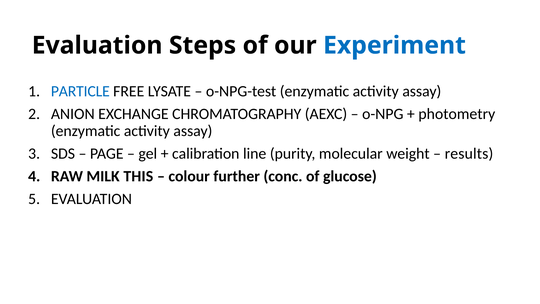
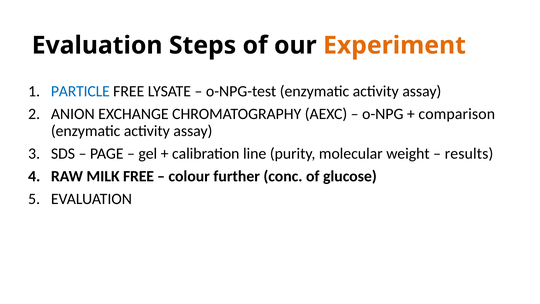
Experiment colour: blue -> orange (394, 45)
photometry: photometry -> comparison (457, 114)
MILK THIS: THIS -> FREE (138, 176)
